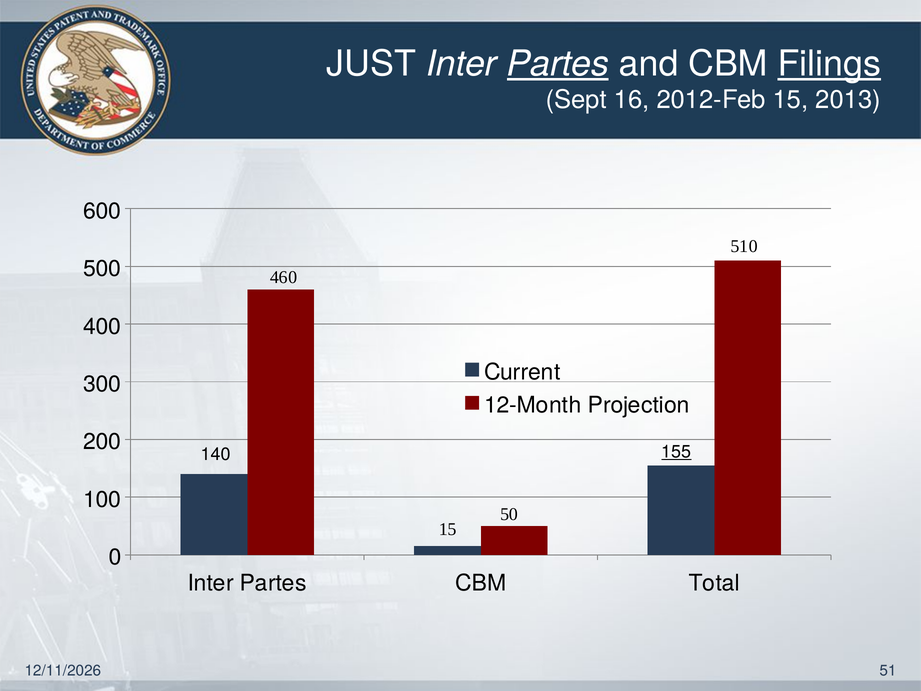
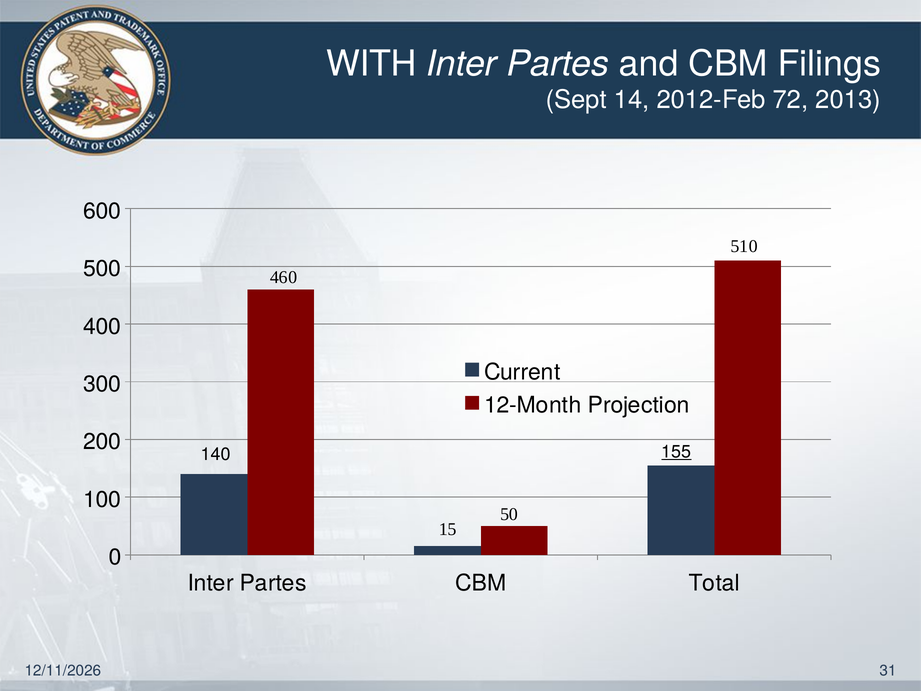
JUST: JUST -> WITH (371, 64)
Partes underline: present -> none (558, 64)
Filings underline: present -> none (829, 64)
16: 16 -> 14 (632, 100)
2012-Feb 15: 15 -> 72 (790, 100)
51: 51 -> 31 (888, 670)
